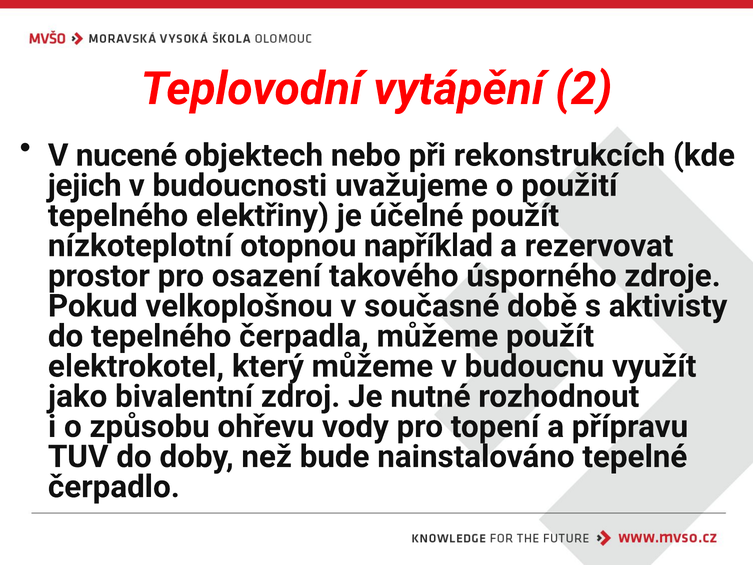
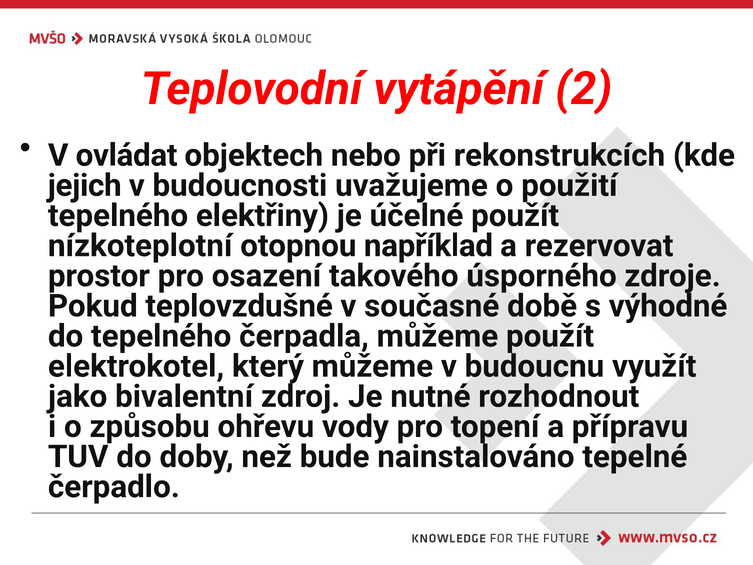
nucené: nucené -> ovládat (127, 155)
velkoplošnou: velkoplošnou -> teplovzdušné (239, 306)
aktivisty: aktivisty -> výhodné (668, 306)
